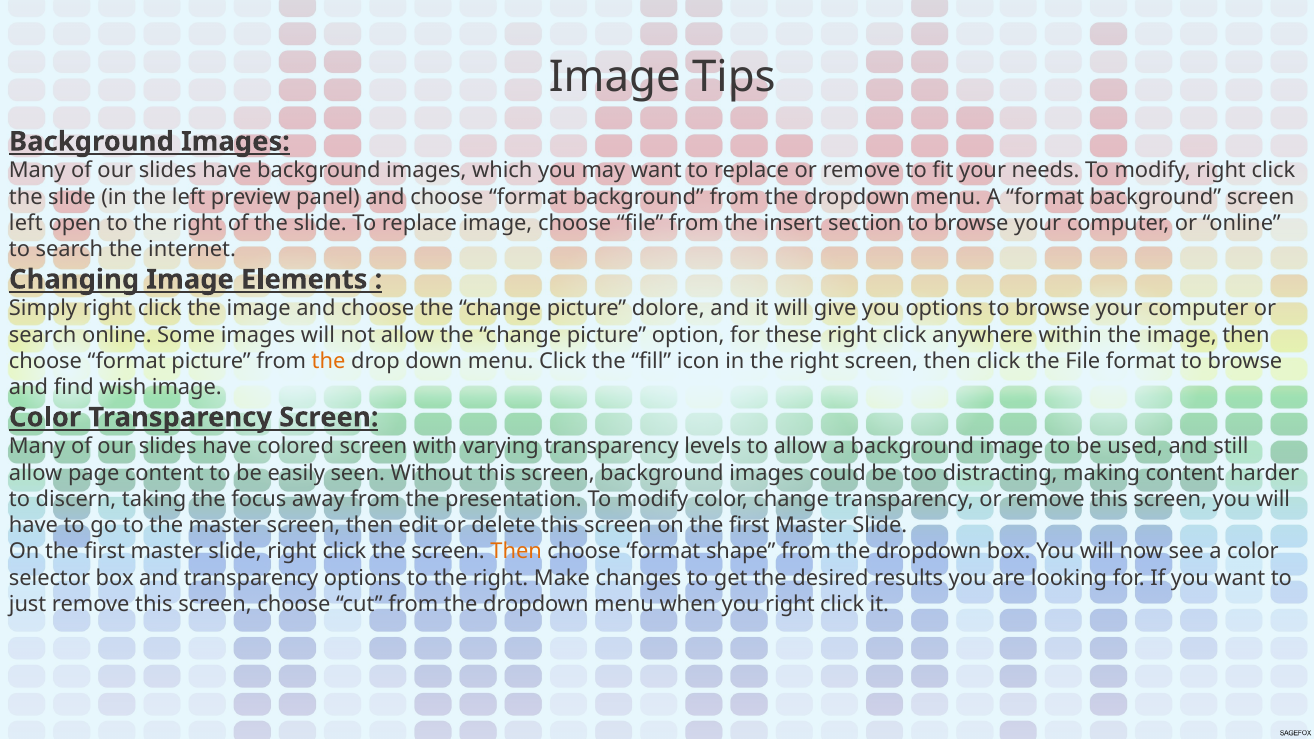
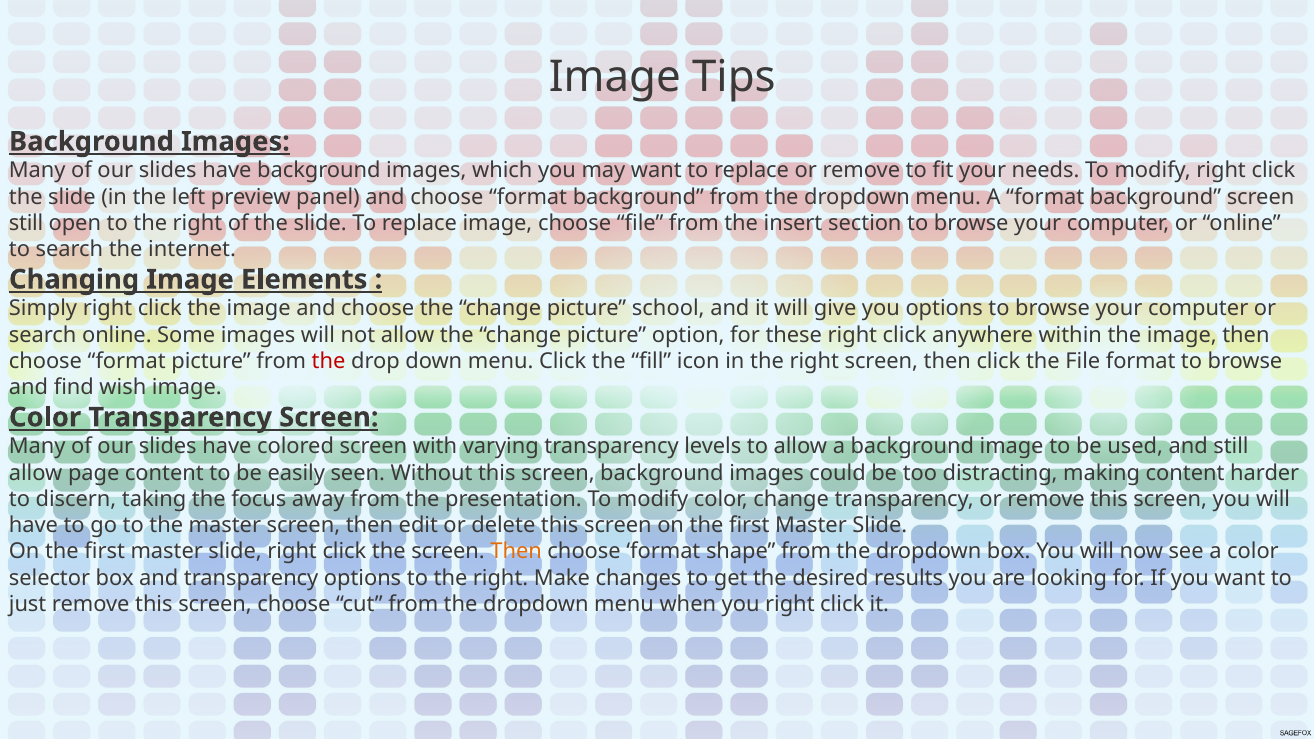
left: left -> still (26, 223)
dolore: dolore -> school (668, 309)
the colour: orange -> red (329, 361)
